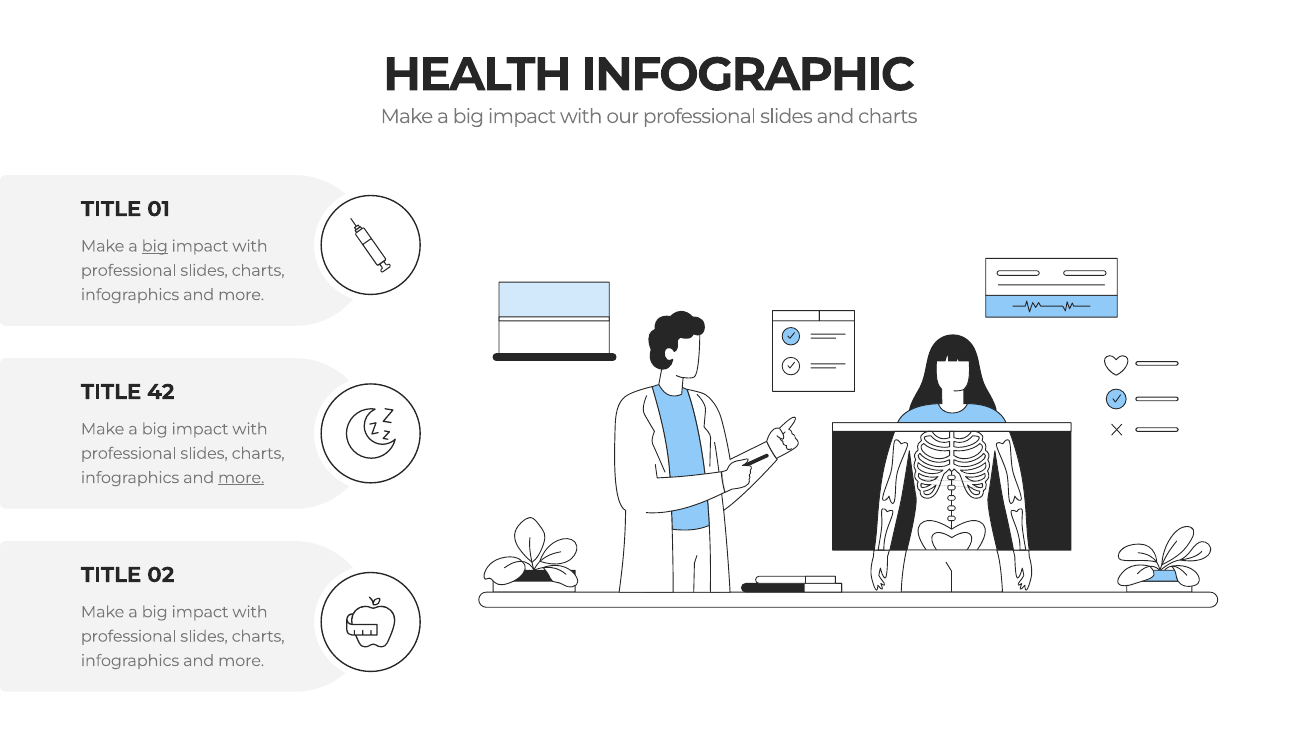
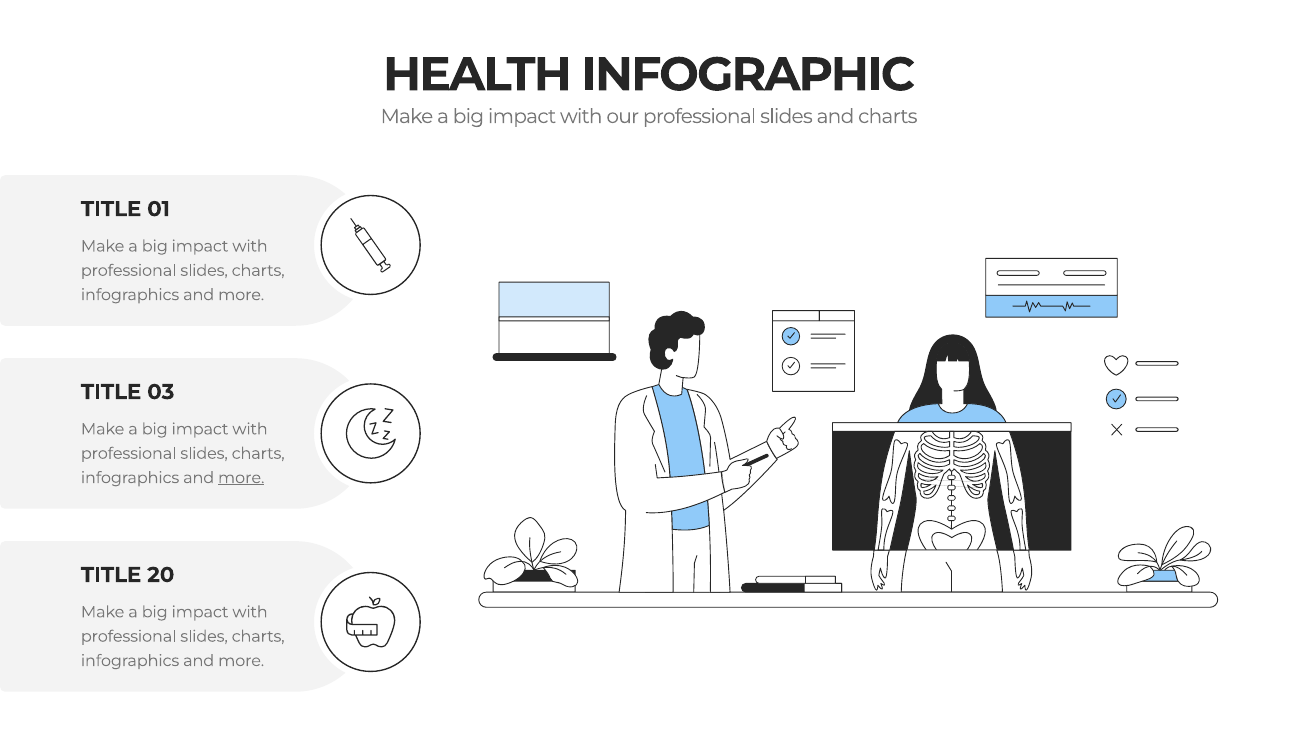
big underline: present -> none (155, 246)
42: 42 -> 03 (161, 392)
02: 02 -> 20 (161, 575)
